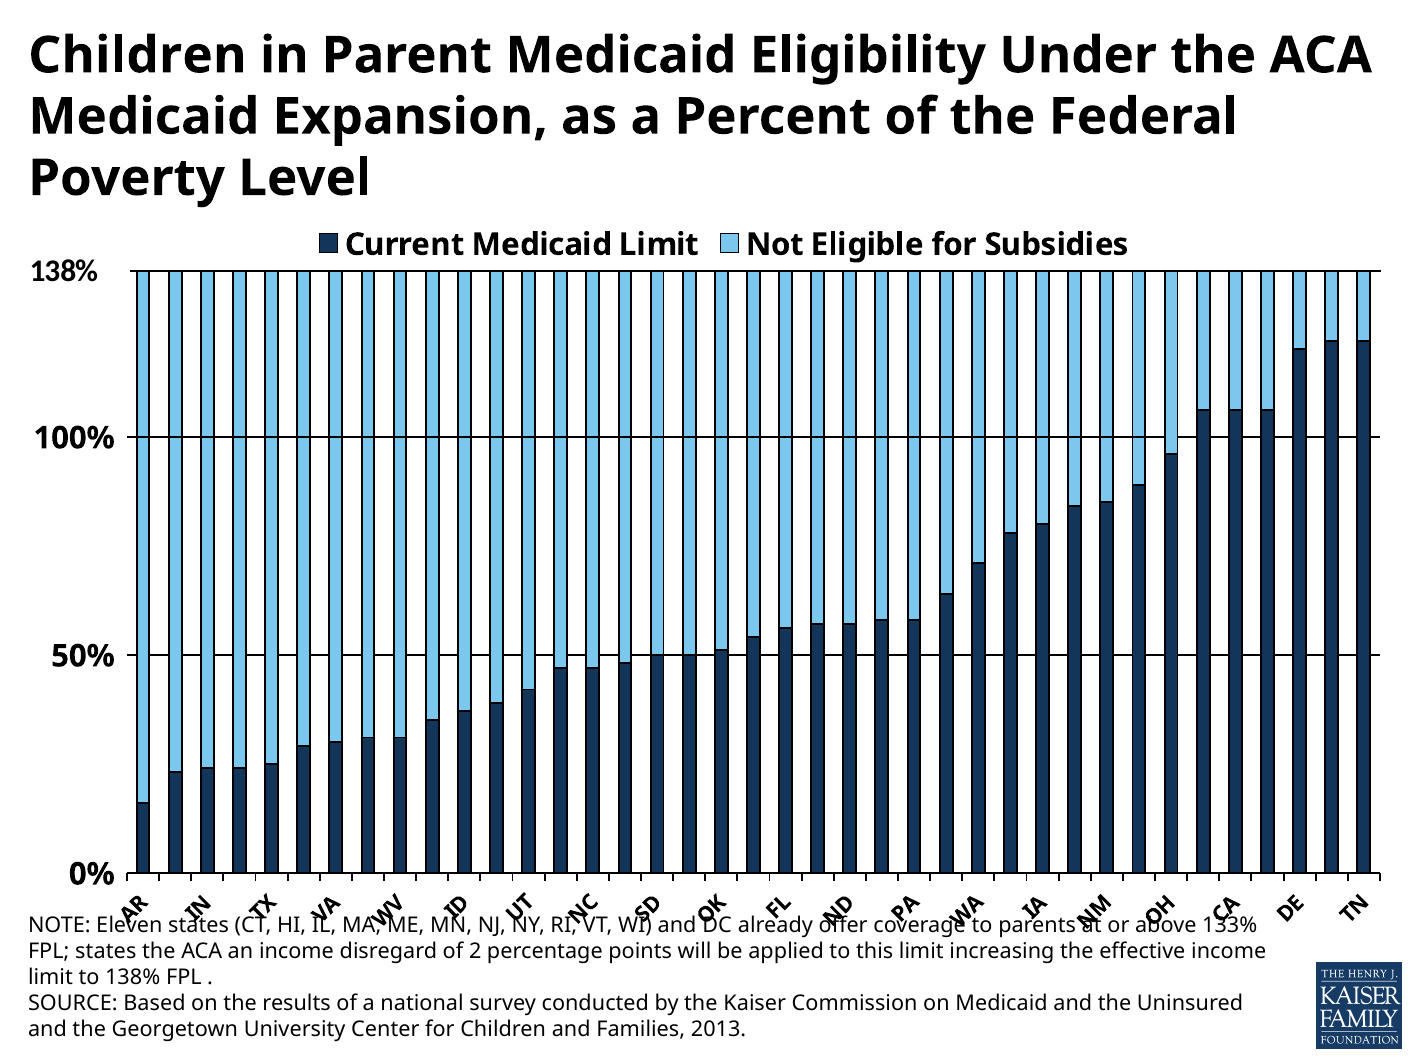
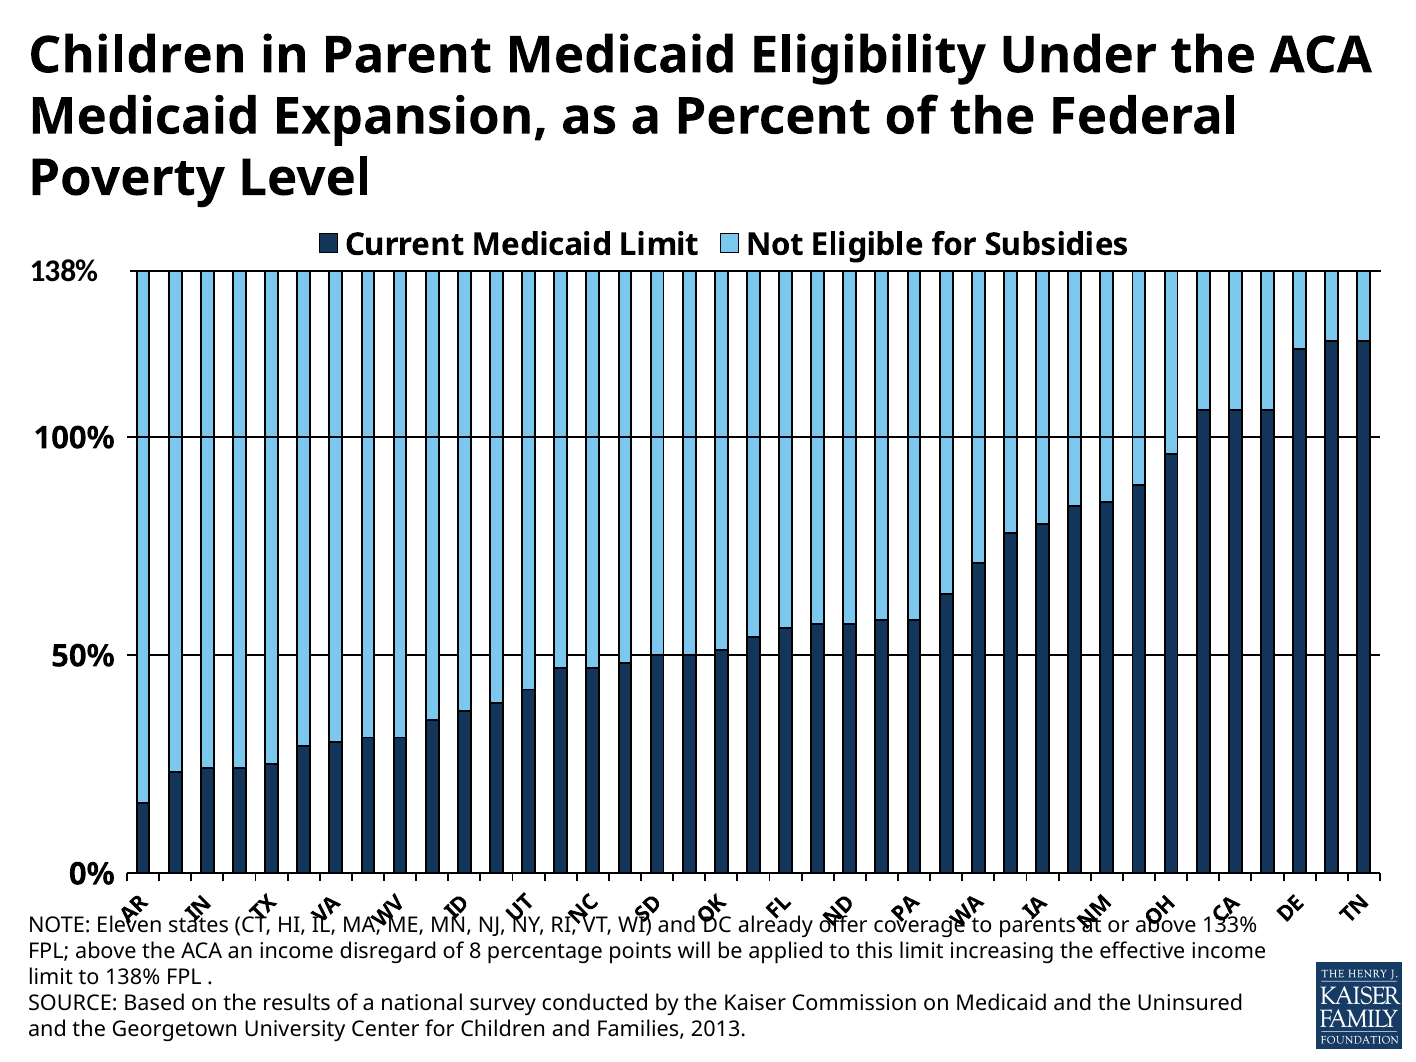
FPL states: states -> above (106, 951)
2: 2 -> 8 (475, 951)
